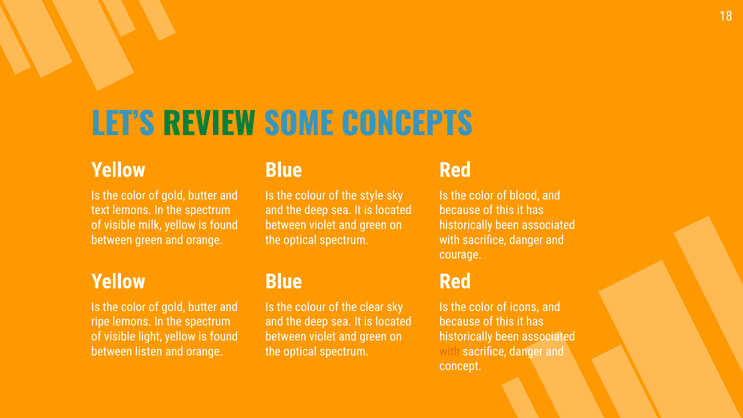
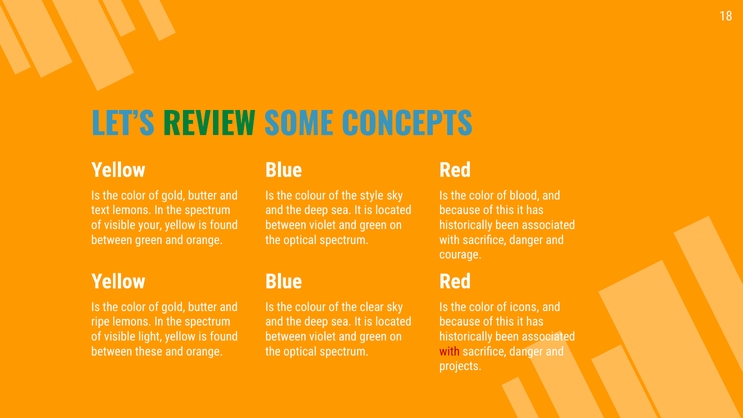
milk: milk -> your (150, 225)
listen: listen -> these (149, 351)
with colour: orange -> red (450, 351)
concept: concept -> projects (461, 366)
